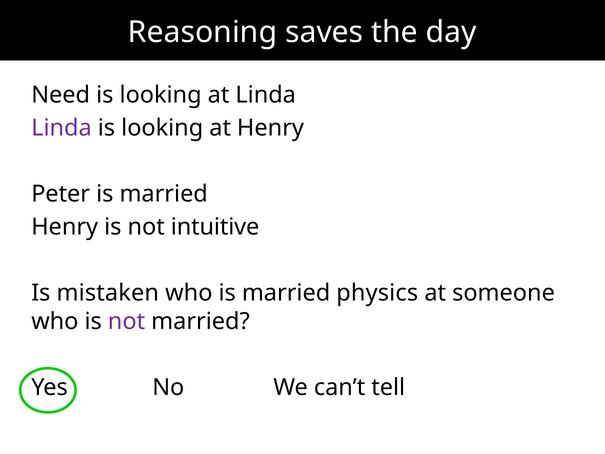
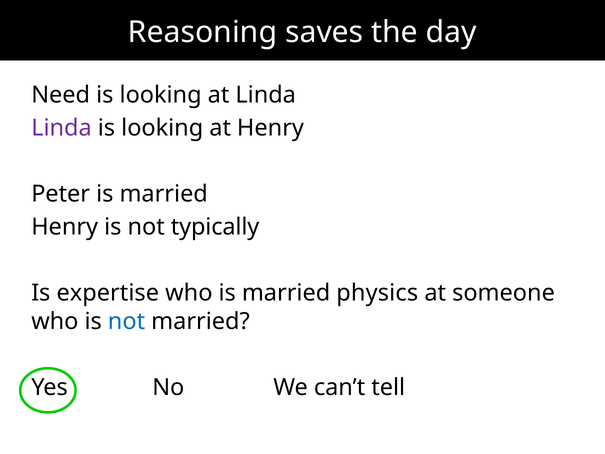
intuitive: intuitive -> typically (215, 227)
mistaken: mistaken -> expertise (108, 293)
not colour: purple -> blue (127, 321)
